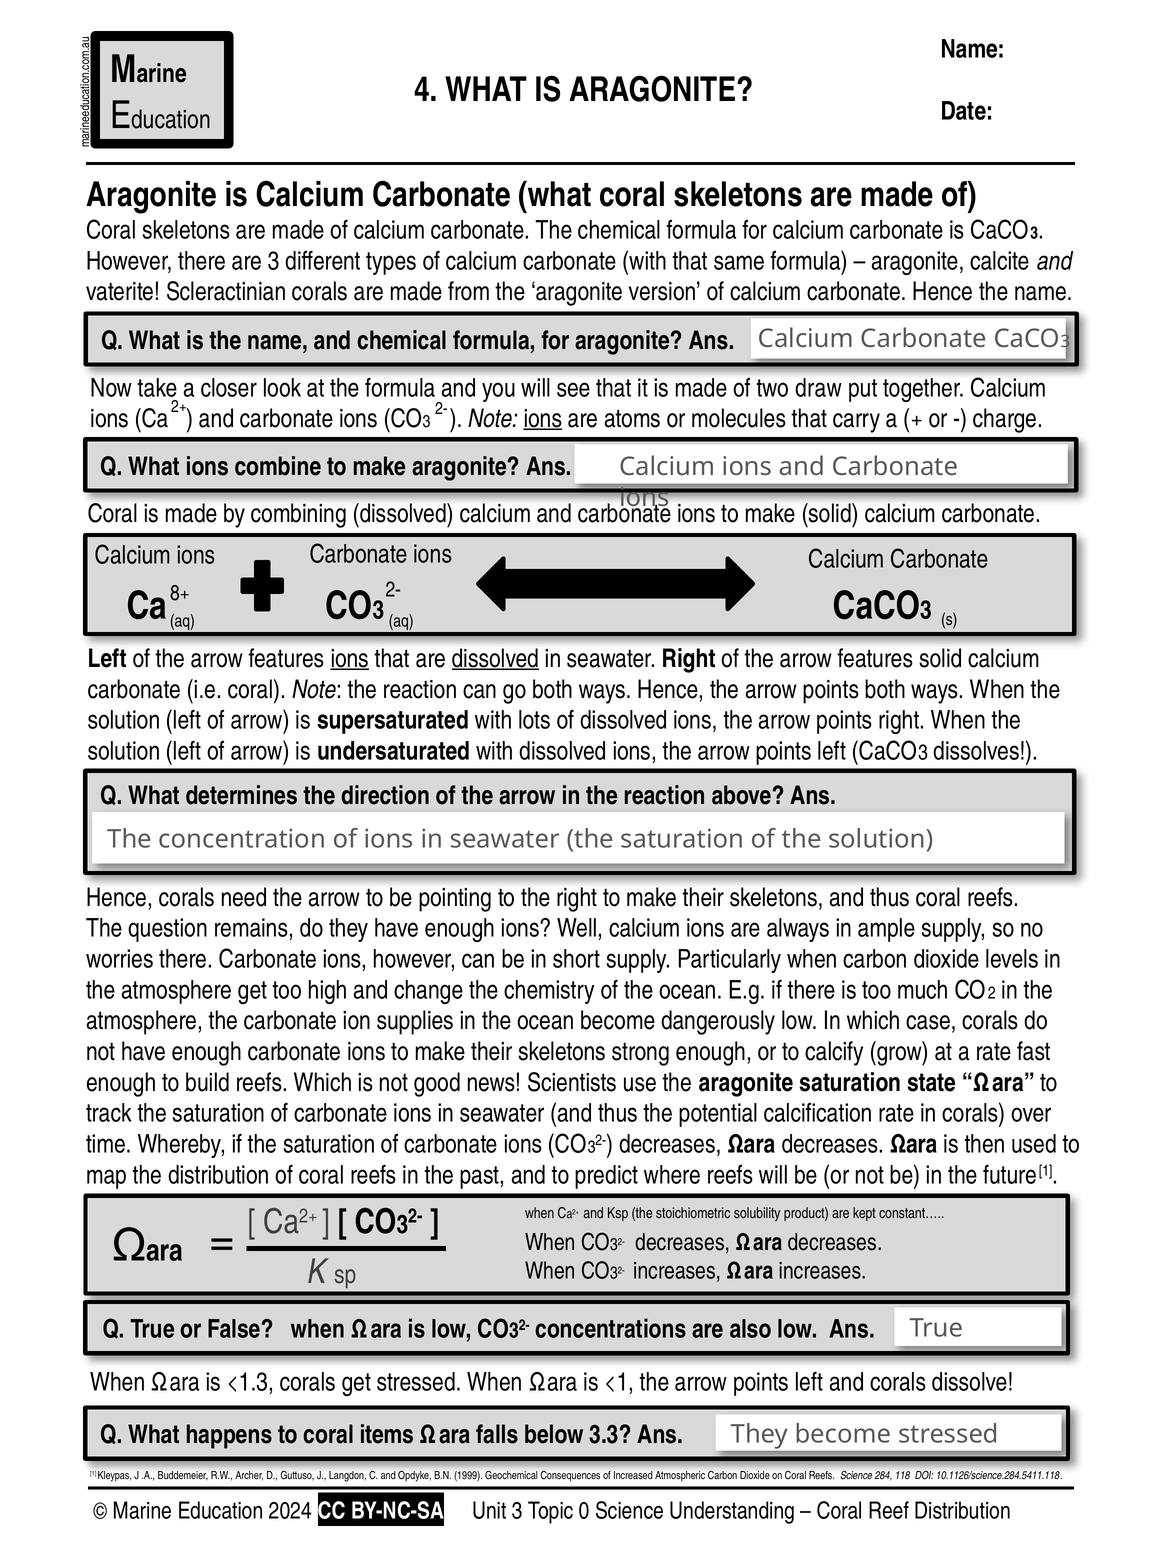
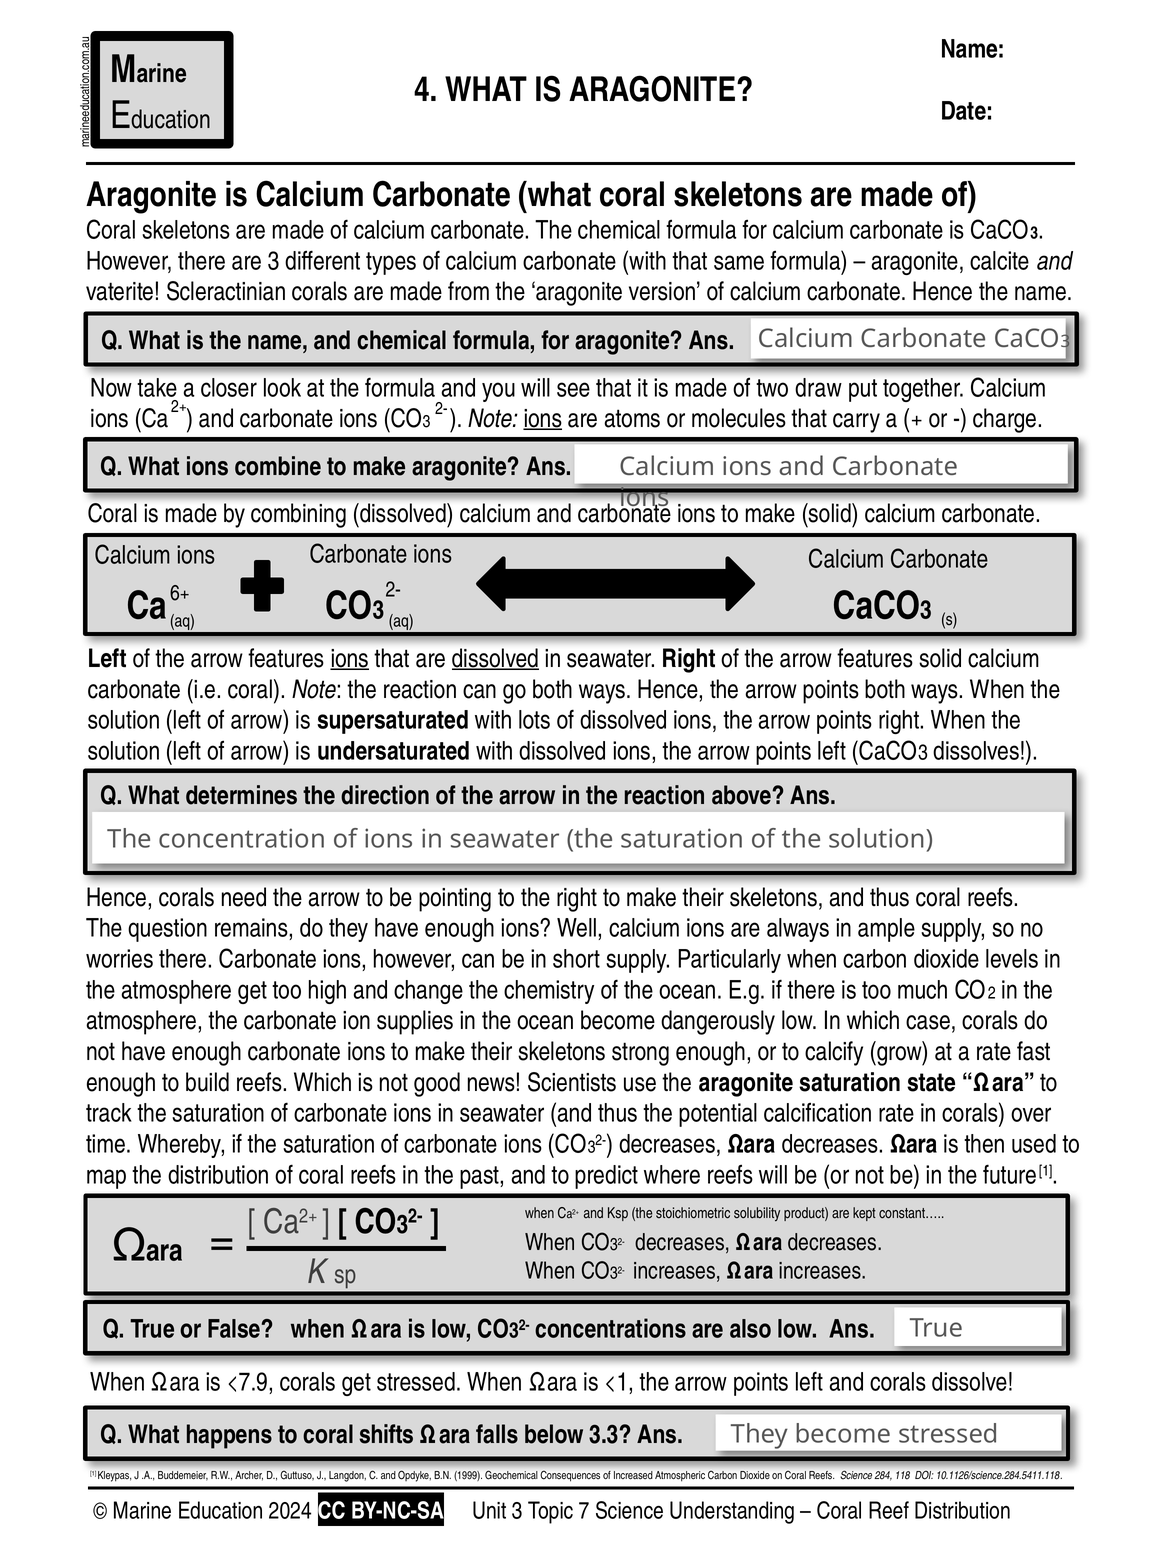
8+: 8+ -> 6+ (180, 593)
<1.3: <1.3 -> <7.9 (250, 1383)
items: items -> shifts (387, 1436)
0: 0 -> 7 (584, 1512)
